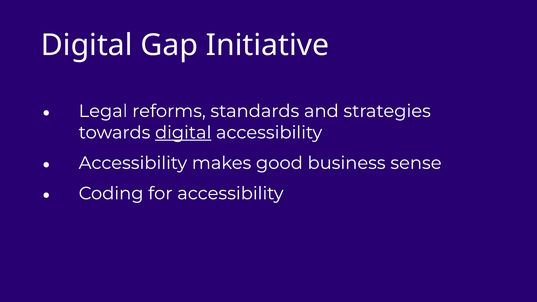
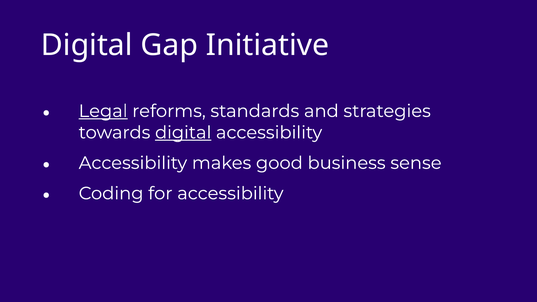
Legal underline: none -> present (103, 111)
